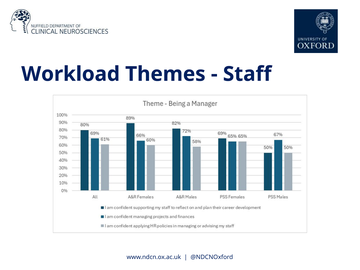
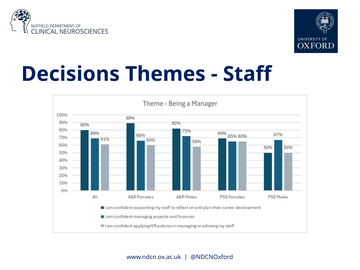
Workload: Workload -> Decisions (70, 74)
